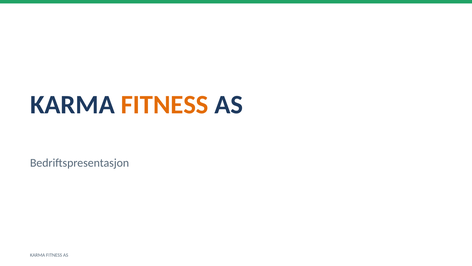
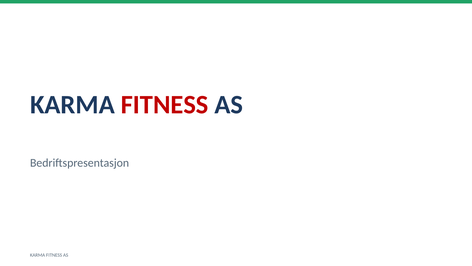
FITNESS colour: orange -> red (165, 105)
